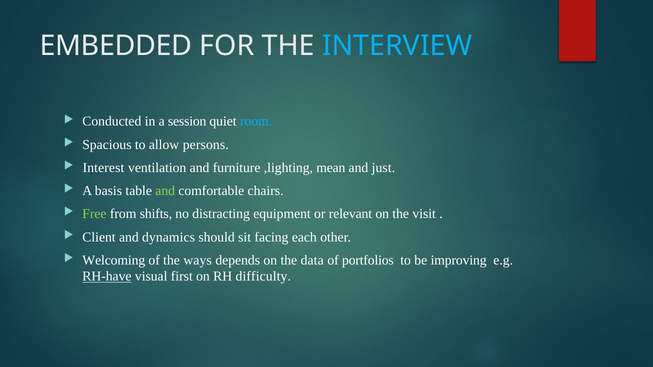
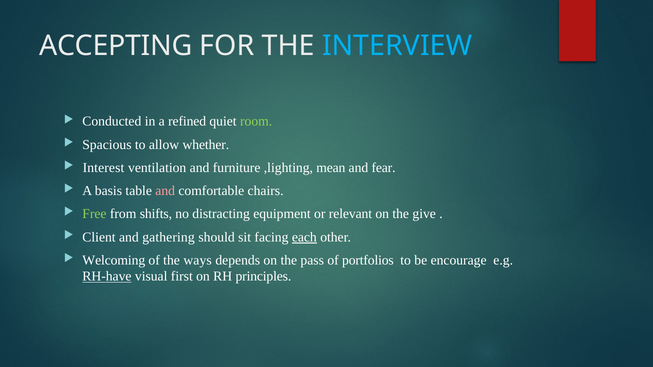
EMBEDDED: EMBEDDED -> ACCEPTING (116, 46)
session: session -> refined (187, 122)
room colour: light blue -> light green (256, 122)
persons: persons -> whether (206, 145)
just: just -> fear (384, 168)
and colour: light green -> pink (165, 191)
visit: visit -> give (424, 214)
dynamics: dynamics -> gathering (169, 237)
each underline: none -> present (304, 237)
data: data -> pass (312, 260)
improving: improving -> encourage (459, 260)
difficulty: difficulty -> principles (263, 277)
